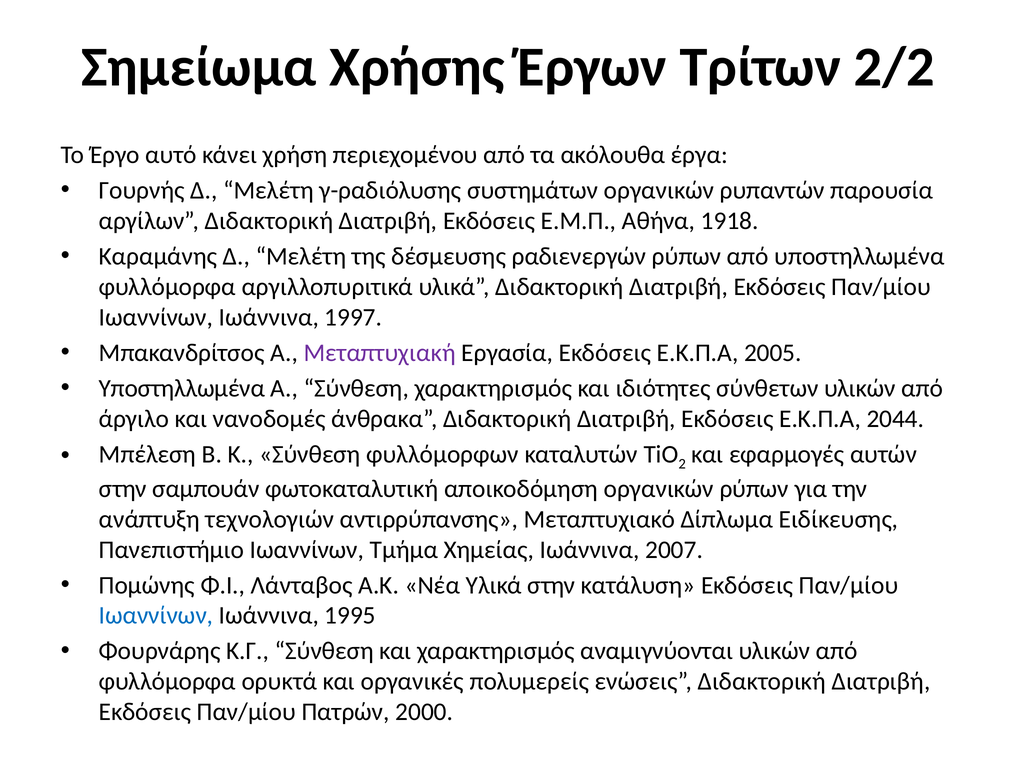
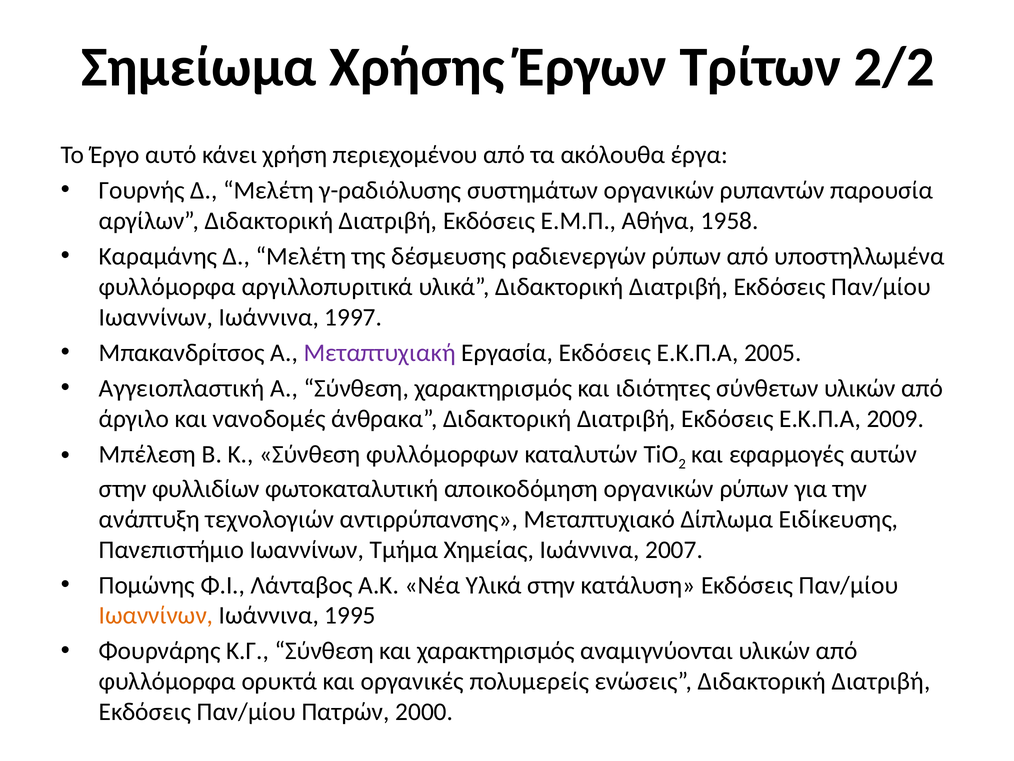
1918: 1918 -> 1958 (730, 221)
Υποστηλλωμένα: Υποστηλλωμένα -> Αγγειοπλαστική (182, 388)
2044: 2044 -> 2009 (895, 418)
σαμπουάν: σαμπουάν -> φυλλιδίων (206, 488)
Ιωαννίνων colour: blue -> orange (156, 615)
